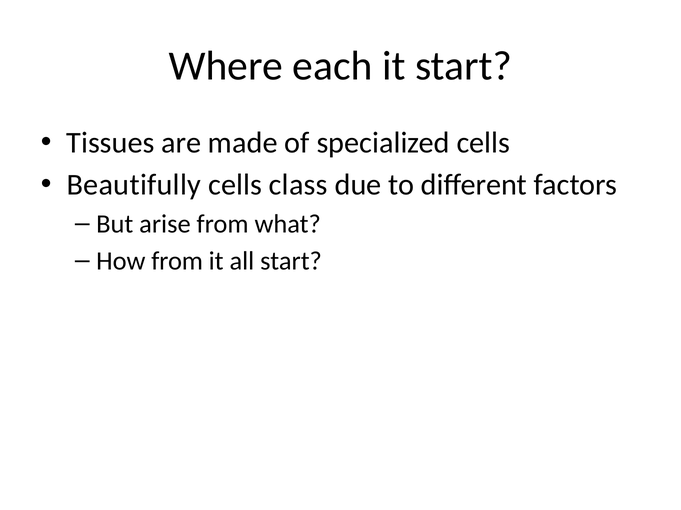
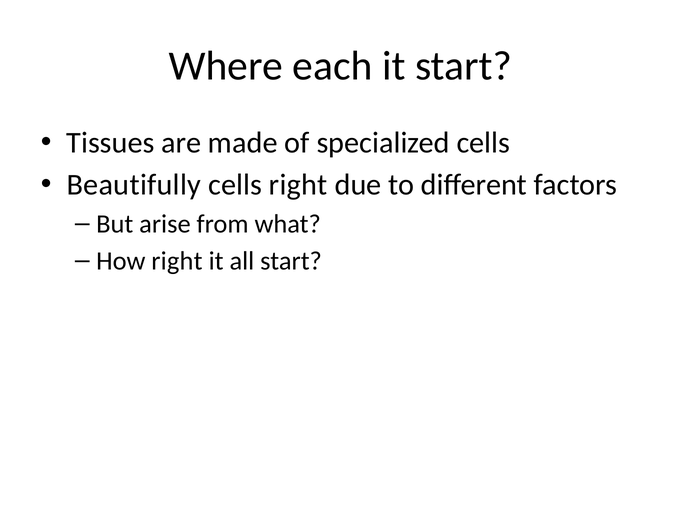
cells class: class -> right (298, 185)
How from: from -> right (177, 261)
